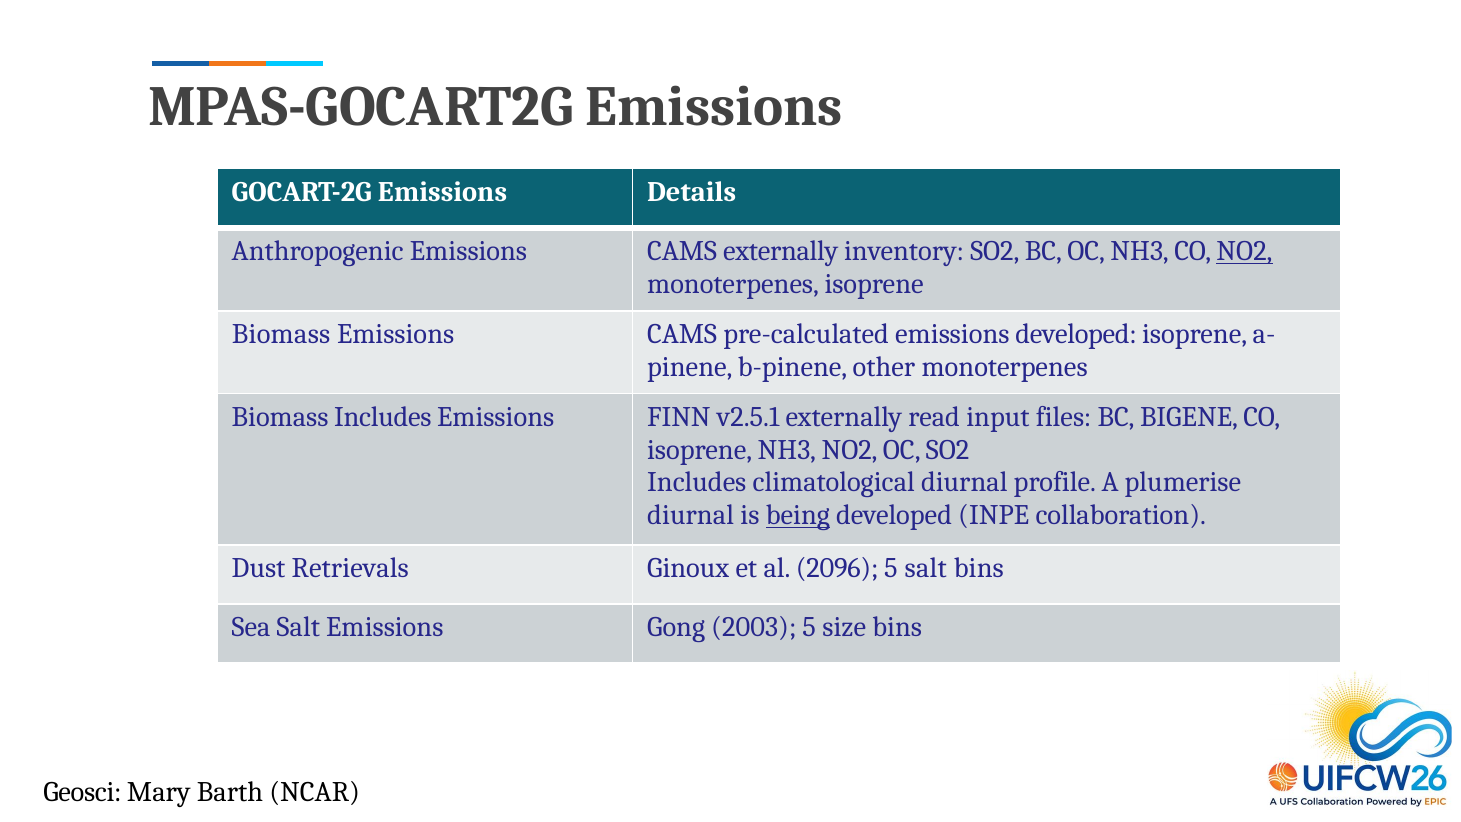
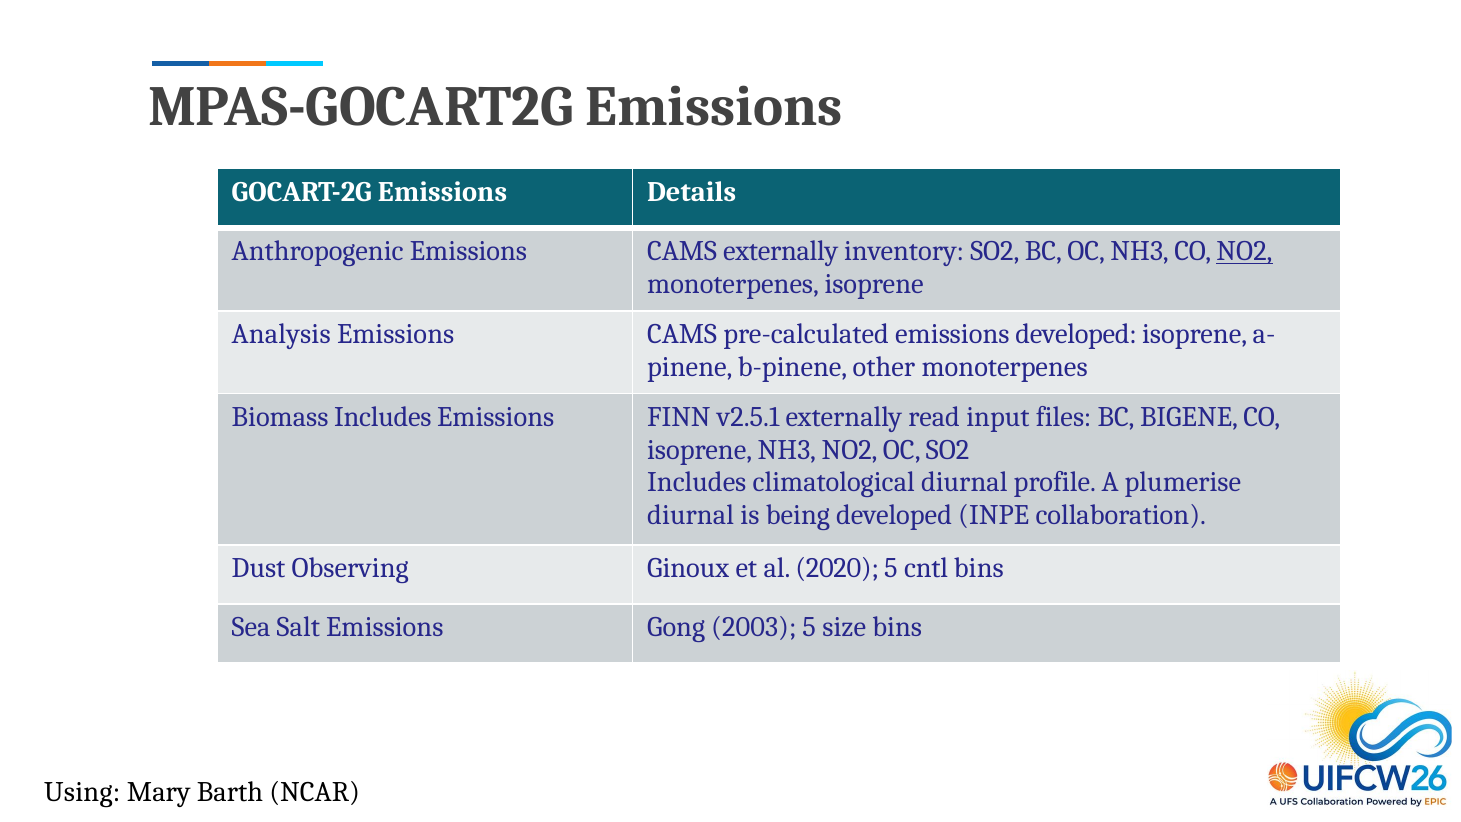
Biomass: Biomass -> Analysis (281, 334)
being underline: present -> none (798, 515)
Retrievals: Retrievals -> Observing (350, 568)
2096: 2096 -> 2020 (837, 568)
5 salt: salt -> cntl (926, 568)
Geosci: Geosci -> Using (82, 792)
